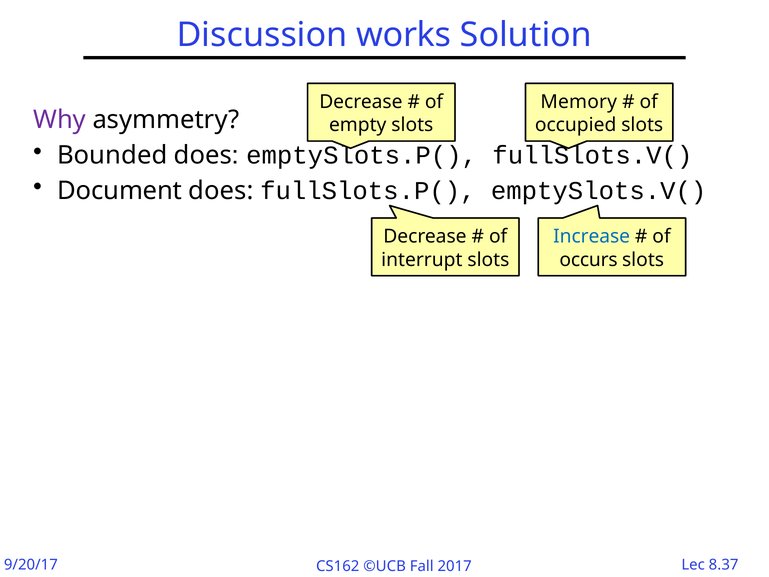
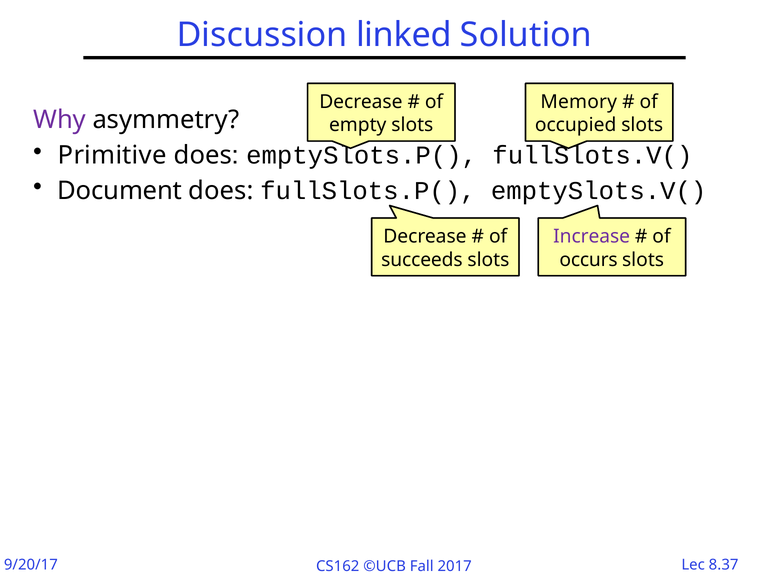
works: works -> linked (404, 35)
Bounded: Bounded -> Primitive (112, 155)
Increase colour: blue -> purple (592, 237)
interrupt: interrupt -> succeeds (422, 260)
